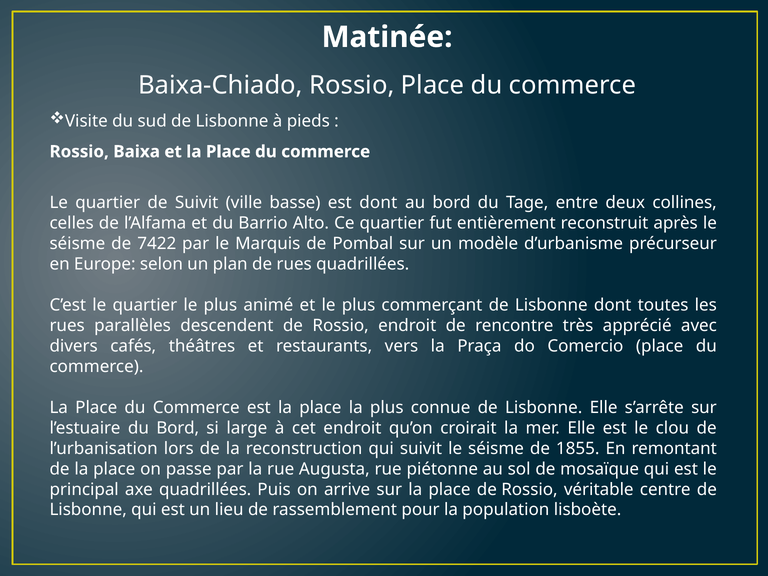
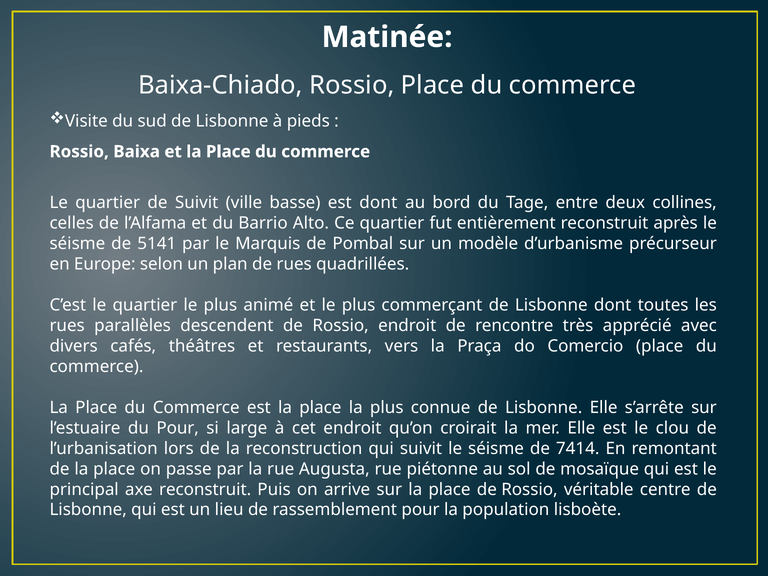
7422: 7422 -> 5141 (157, 244)
du Bord: Bord -> Pour (178, 428)
1855: 1855 -> 7414 (578, 448)
axe quadrillées: quadrillées -> reconstruit (205, 489)
